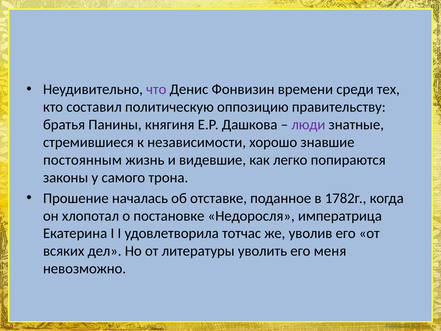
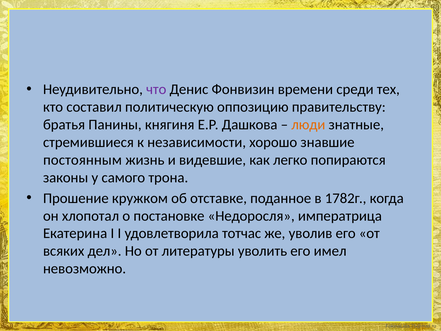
люди colour: purple -> orange (308, 125)
началась: началась -> кружком (140, 198)
меня: меня -> имел (330, 251)
